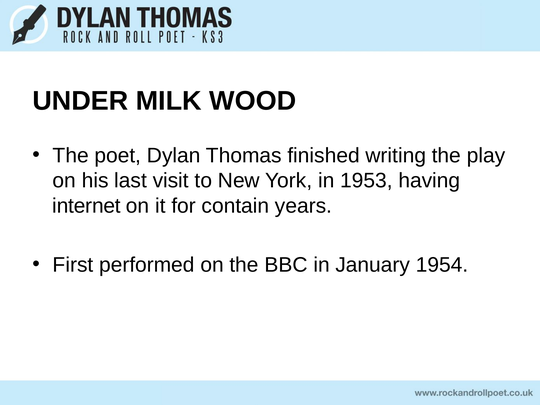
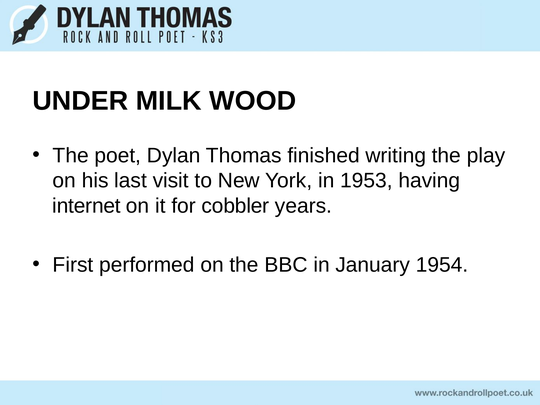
contain: contain -> cobbler (235, 206)
